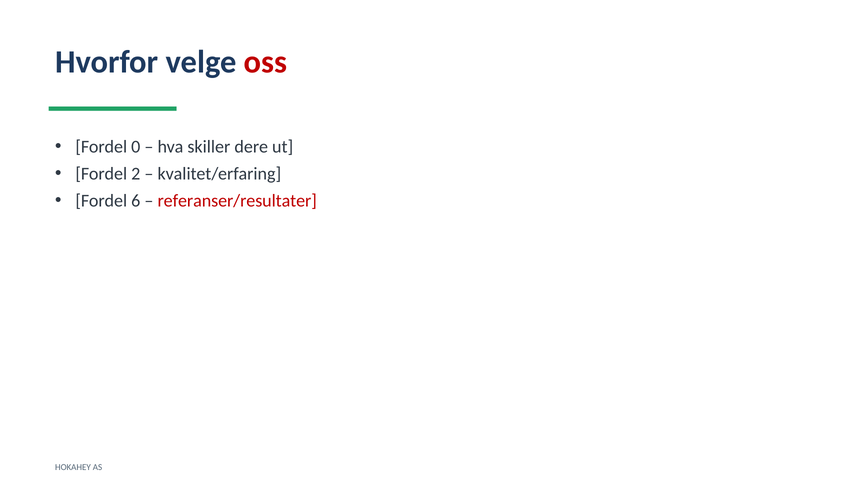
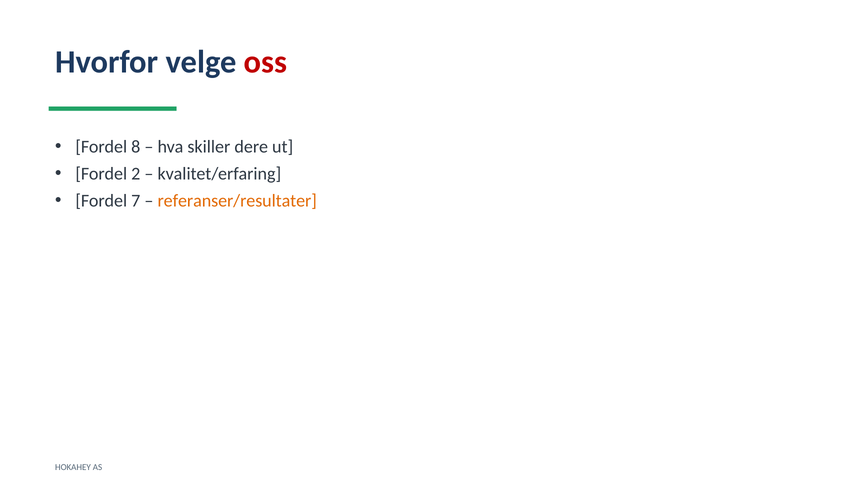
0: 0 -> 8 (136, 147)
6: 6 -> 7 (136, 201)
referanser/resultater colour: red -> orange (237, 201)
